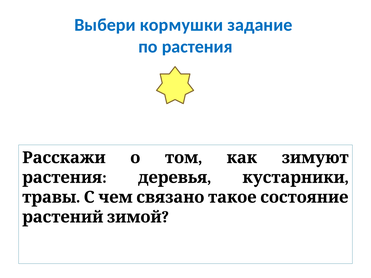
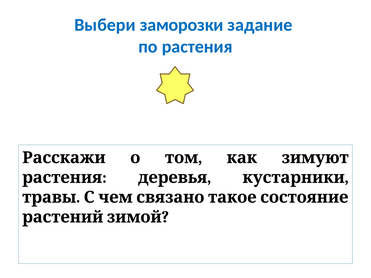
кормушки: кормушки -> заморозки (182, 25)
